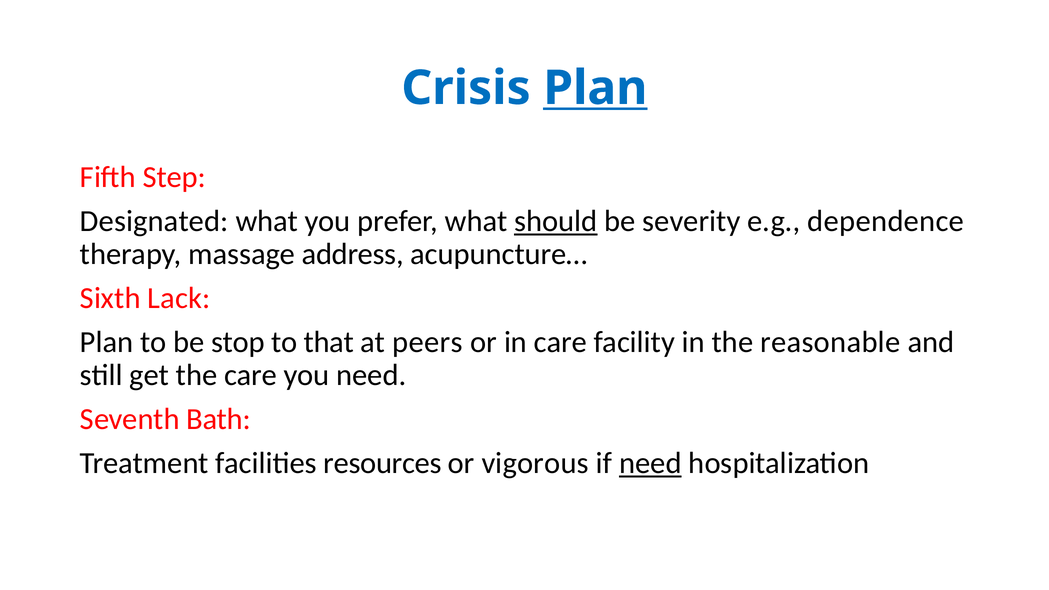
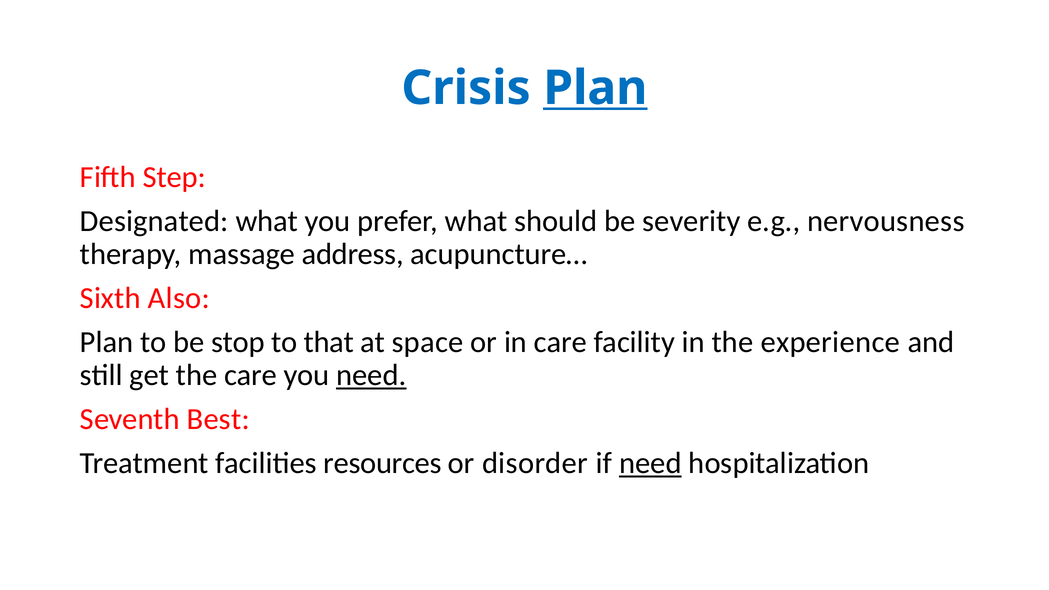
should underline: present -> none (556, 221)
dependence: dependence -> nervousness (886, 221)
Lack: Lack -> Also (179, 298)
peers: peers -> space (428, 342)
reasonable: reasonable -> experience (830, 342)
need underline: none -> present (371, 375)
Bath: Bath -> Best (218, 419)
vigorous: vigorous -> disorder (535, 463)
